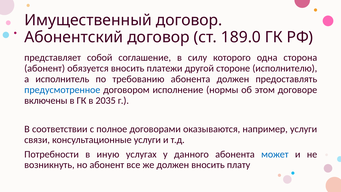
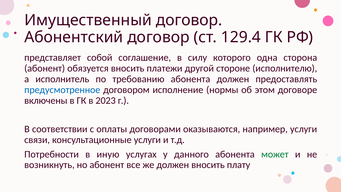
189.0: 189.0 -> 129.4 (241, 37)
2035: 2035 -> 2023 (106, 101)
полное: полное -> оплаты (112, 129)
может colour: blue -> green (275, 154)
